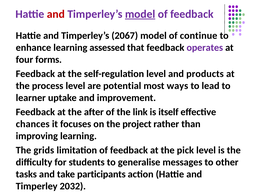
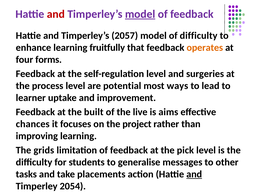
2067: 2067 -> 2057 (125, 36)
of continue: continue -> difficulty (199, 36)
assessed: assessed -> fruitfully (107, 48)
operates colour: purple -> orange (205, 48)
products: products -> surgeries (205, 74)
after: after -> built (94, 112)
link: link -> live (140, 112)
itself: itself -> aims (168, 112)
participants: participants -> placements (101, 175)
and underline: none -> present (194, 175)
2032: 2032 -> 2054 (73, 187)
